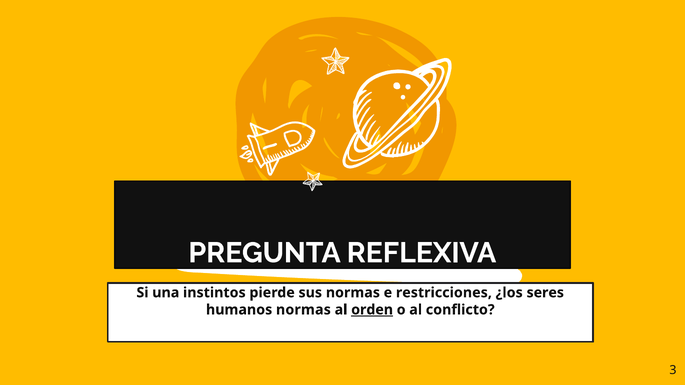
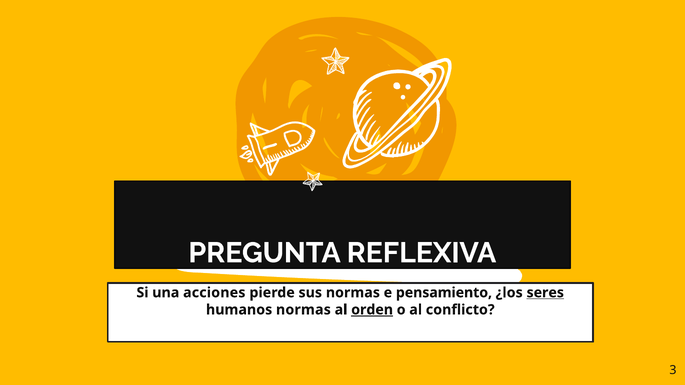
instintos: instintos -> acciones (214, 293)
restricciones: restricciones -> pensamiento (444, 293)
seres underline: none -> present (545, 293)
